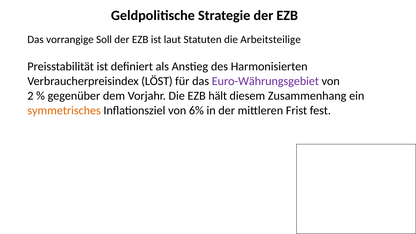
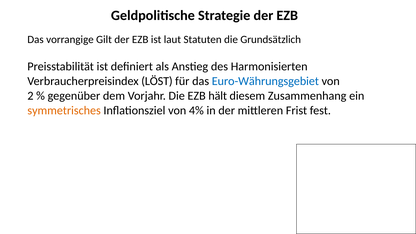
Soll: Soll -> Gilt (104, 39)
Arbeitsteilige: Arbeitsteilige -> Grundsätzlich (271, 39)
Euro-Währungsgebiet colour: purple -> blue (265, 81)
6%: 6% -> 4% (196, 110)
